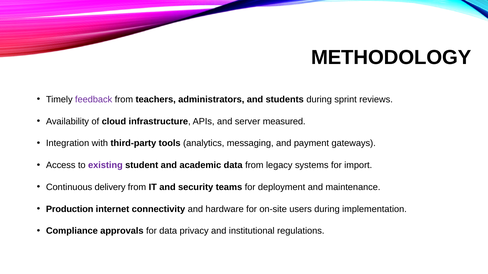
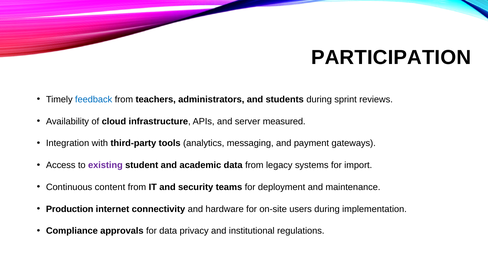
METHODOLOGY: METHODOLOGY -> PARTICIPATION (391, 57)
feedback colour: purple -> blue (94, 100)
delivery: delivery -> content (110, 187)
